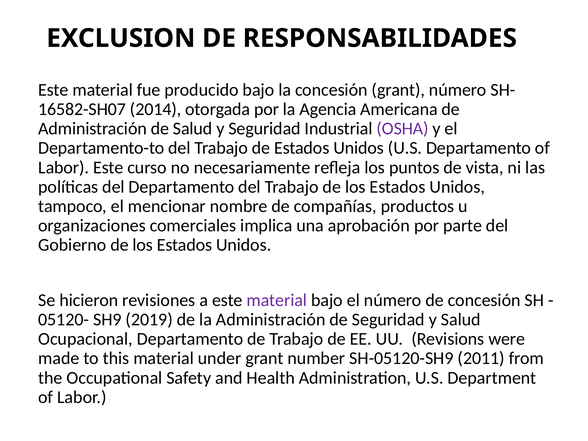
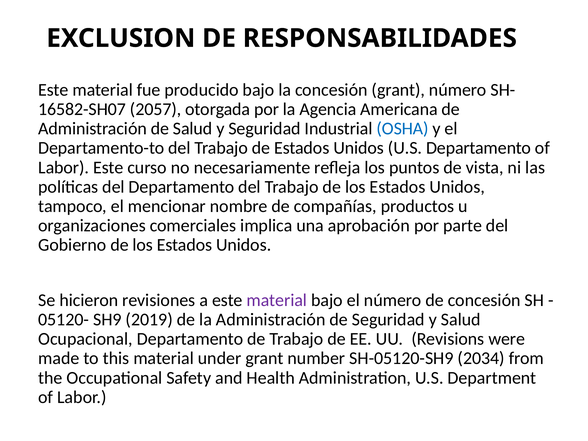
2014: 2014 -> 2057 (156, 109)
OSHA colour: purple -> blue (403, 129)
2011: 2011 -> 2034 (481, 358)
